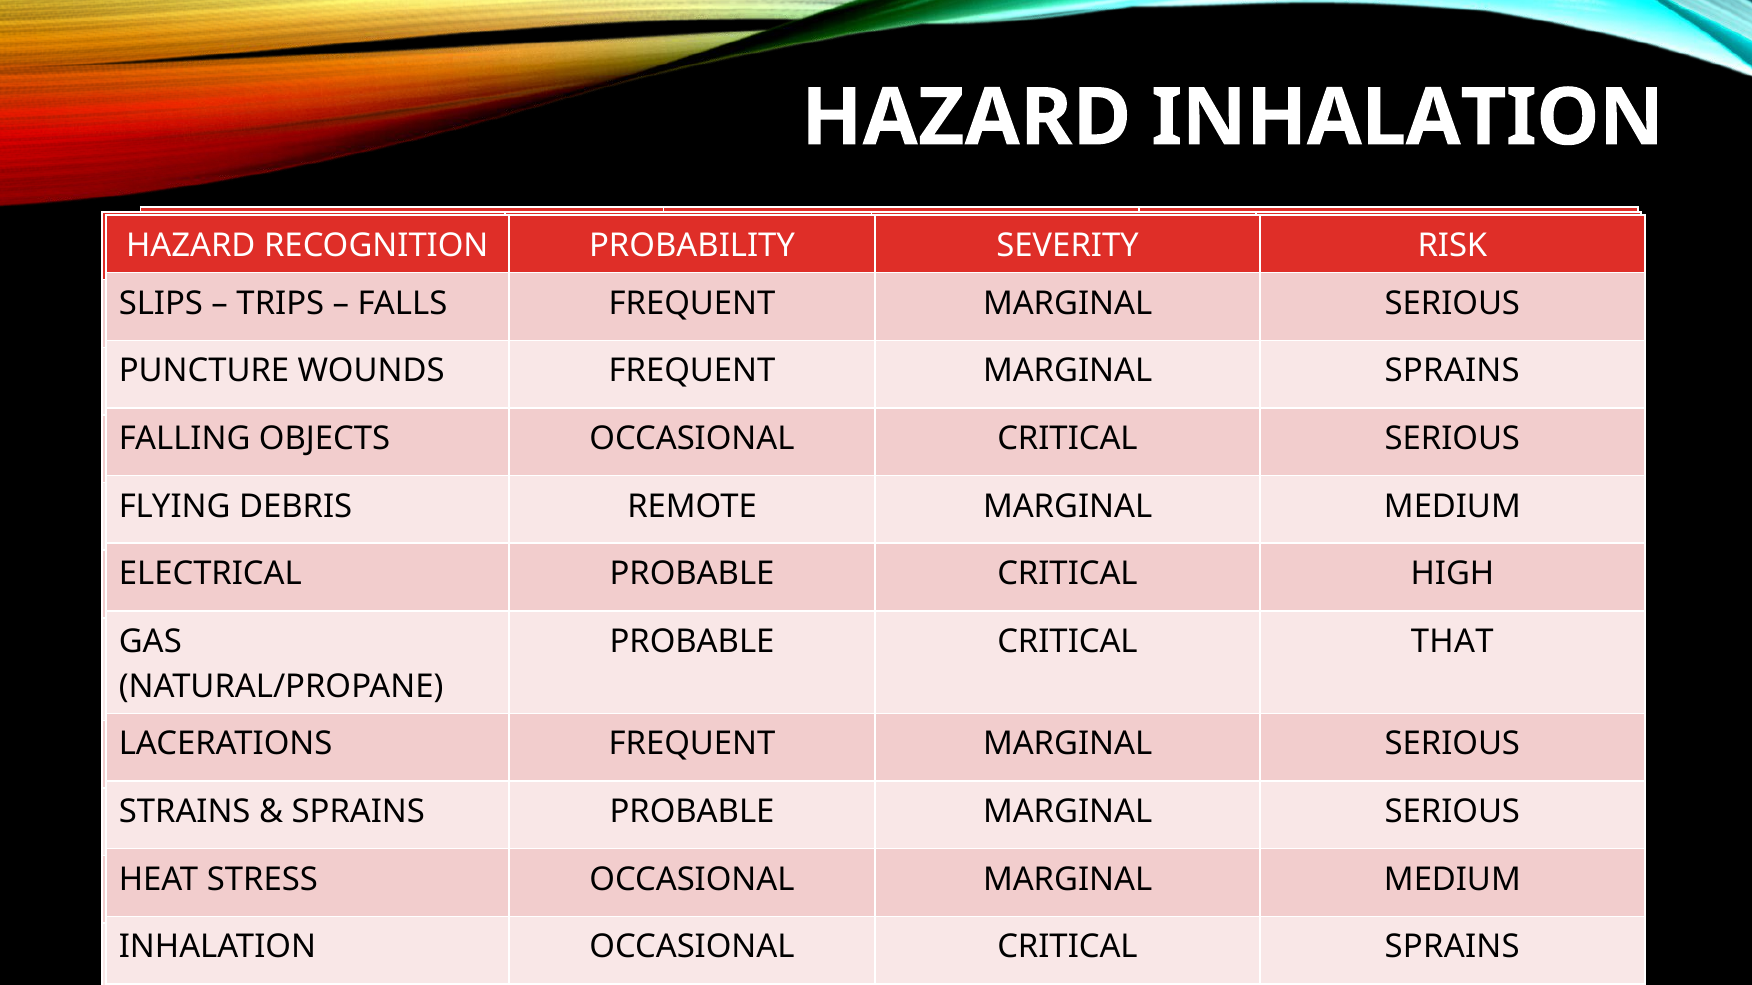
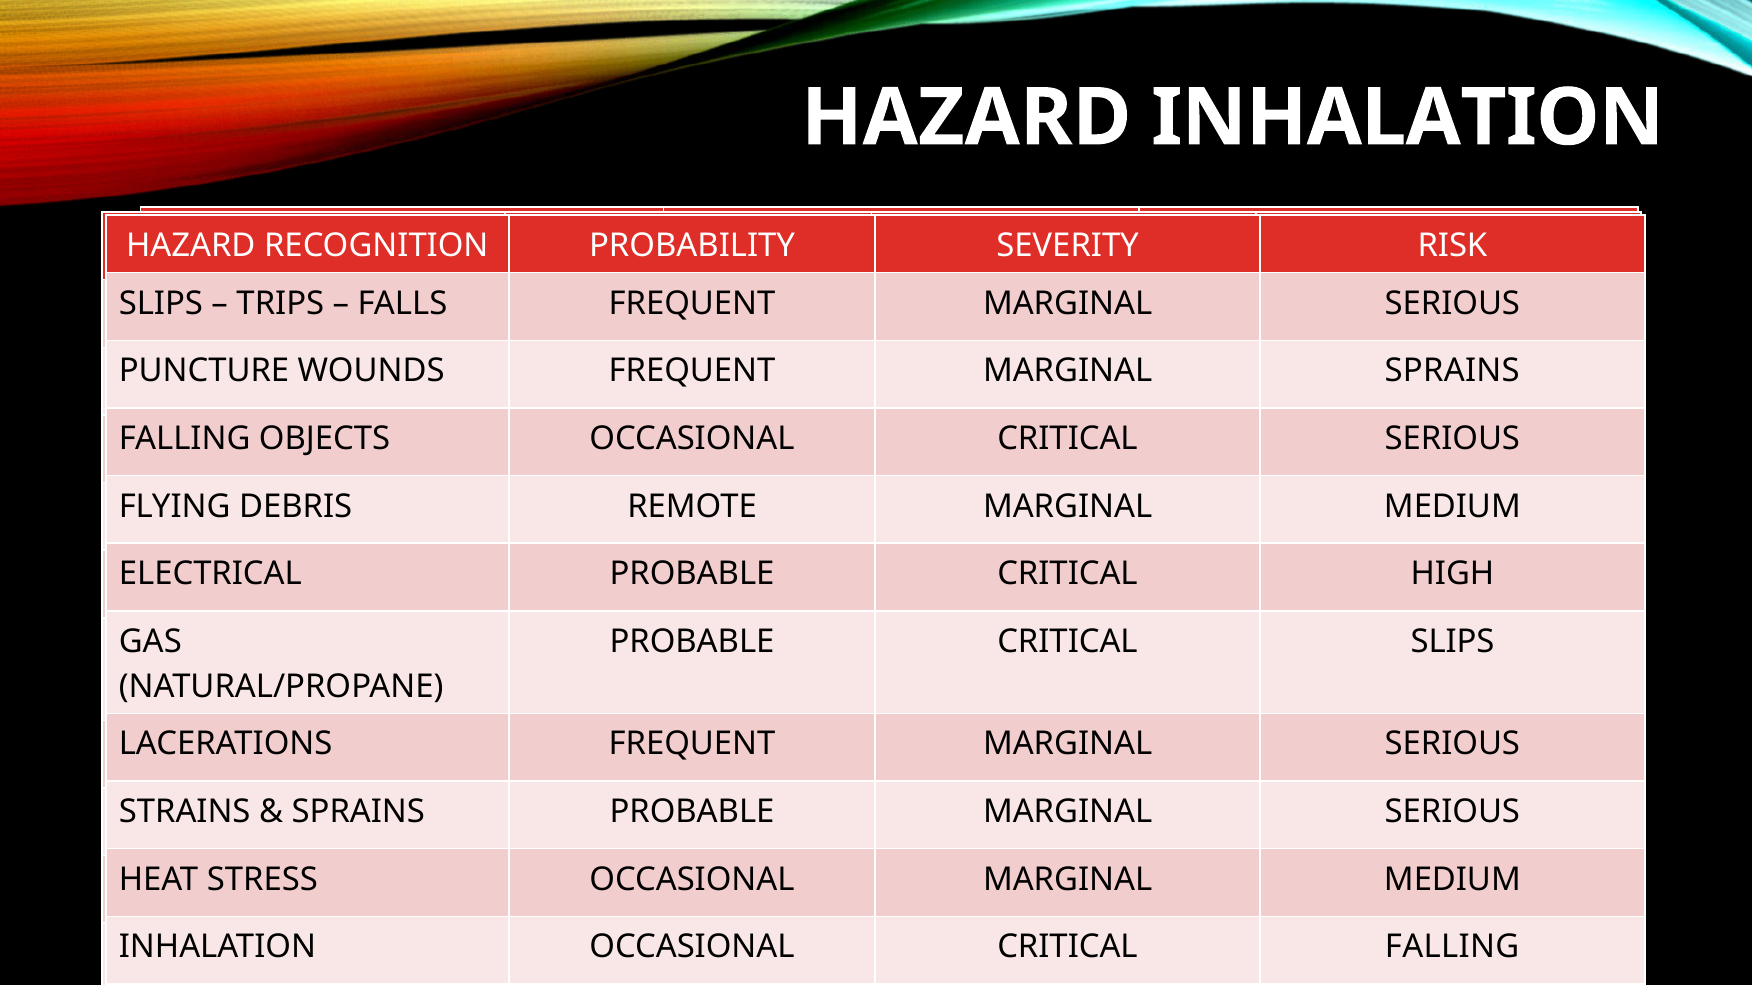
THAT: THAT -> SLIPS (1453, 642)
SPRAINS: SPRAINS -> FALLING (1452, 947)
